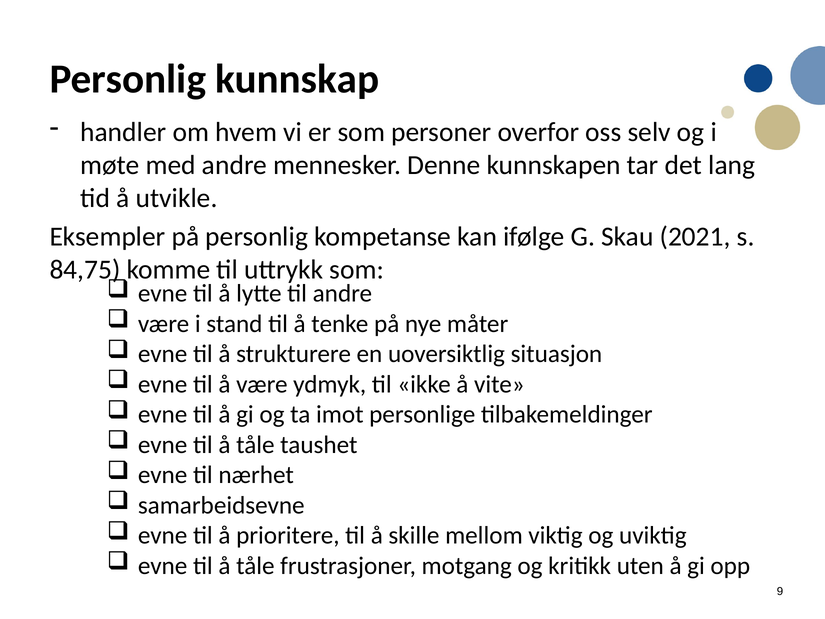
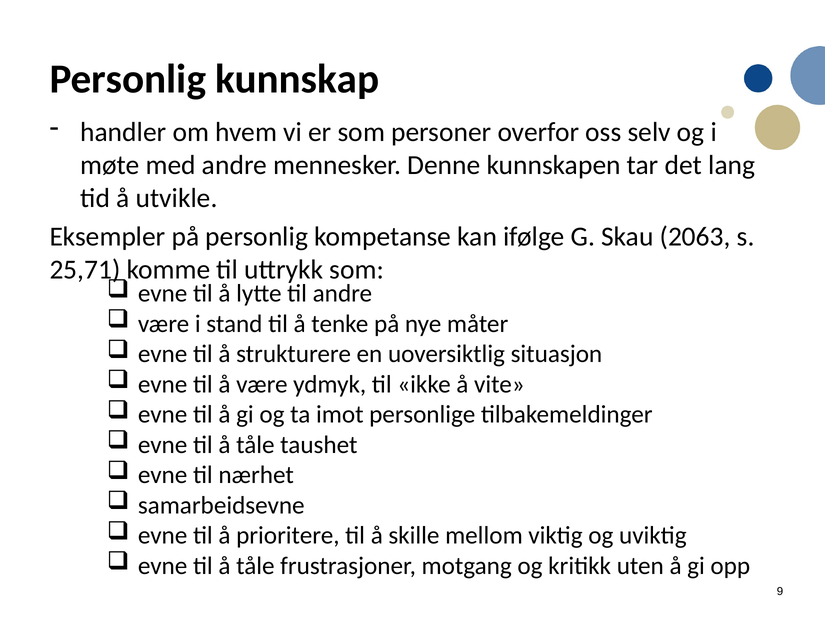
2021: 2021 -> 2063 (695, 237)
84,75: 84,75 -> 25,71 (85, 270)
